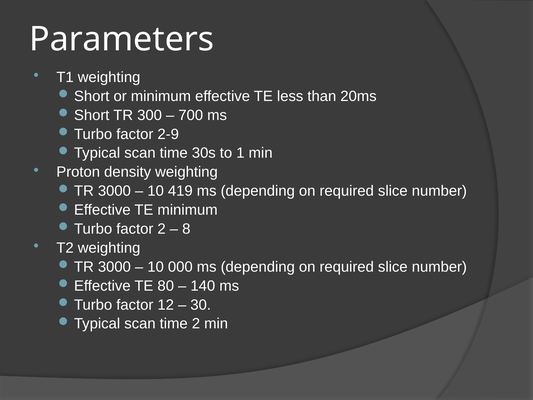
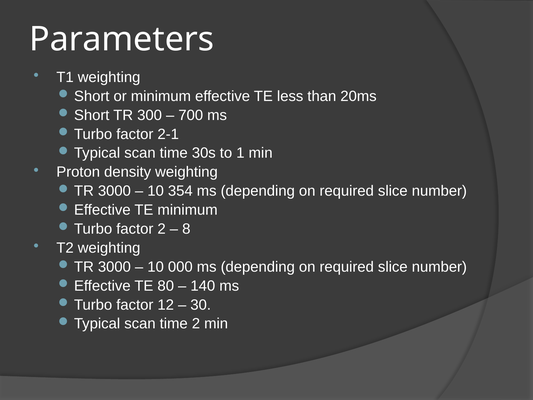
2-9: 2-9 -> 2-1 (168, 134)
419: 419 -> 354 (180, 191)
